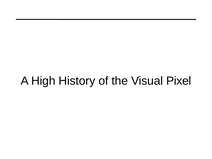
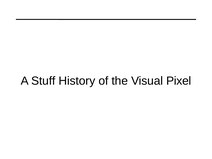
High: High -> Stuff (43, 81)
